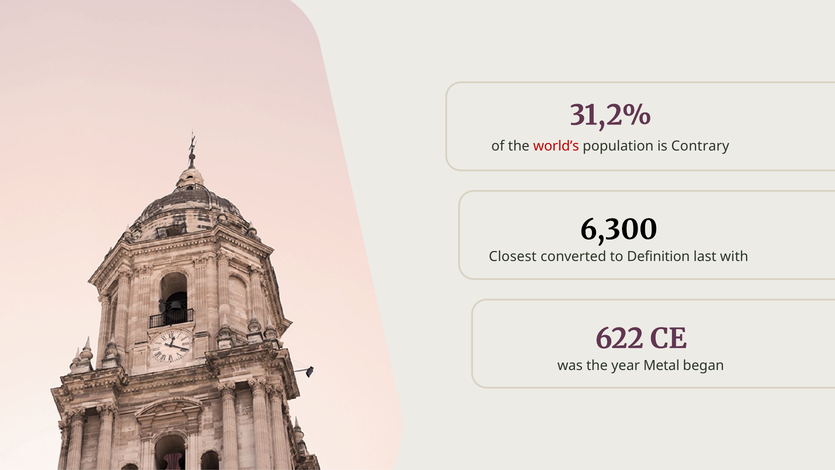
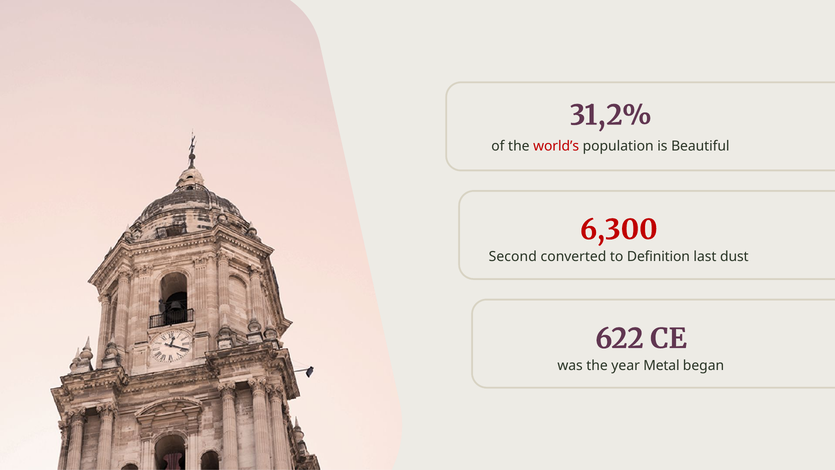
Contrary: Contrary -> Beautiful (700, 146)
6,300 colour: black -> red (619, 230)
Closest: Closest -> Second (513, 256)
with: with -> dust (734, 256)
